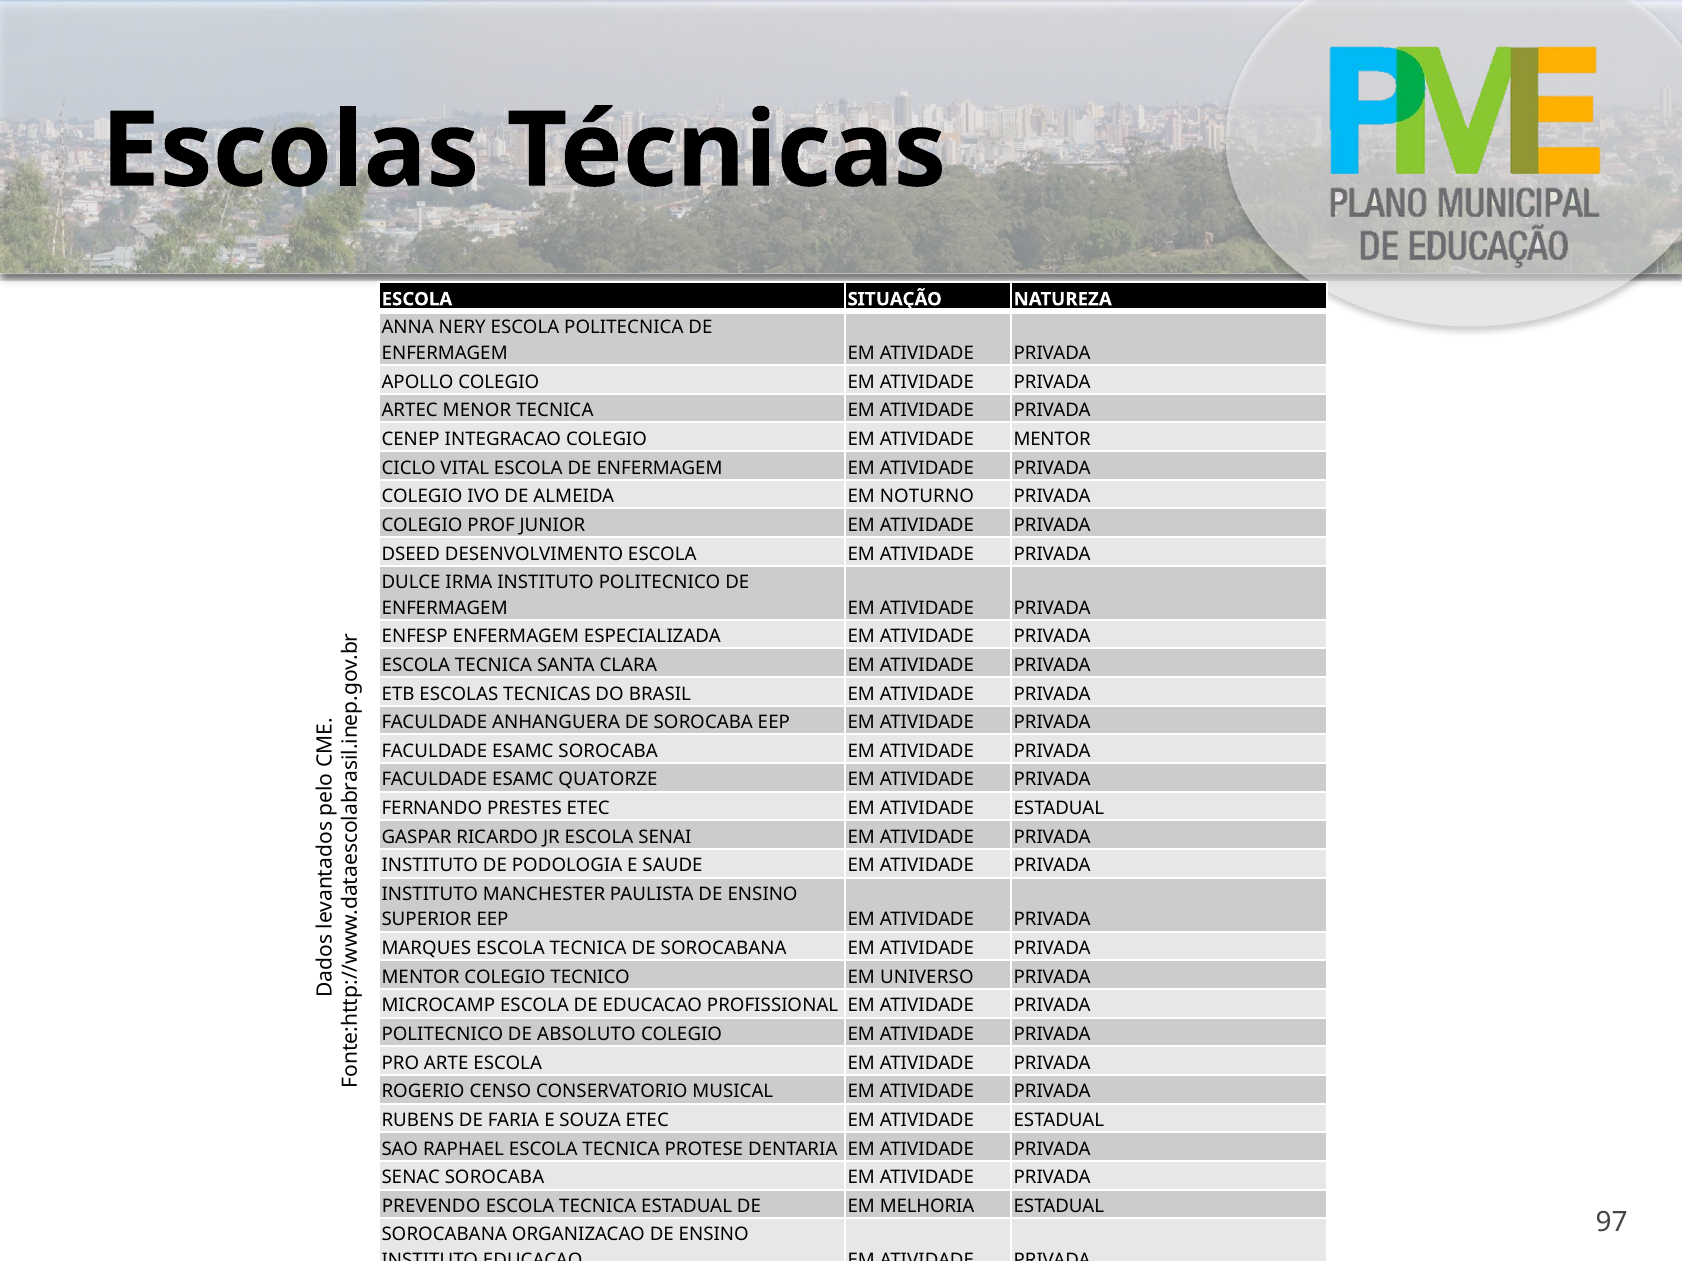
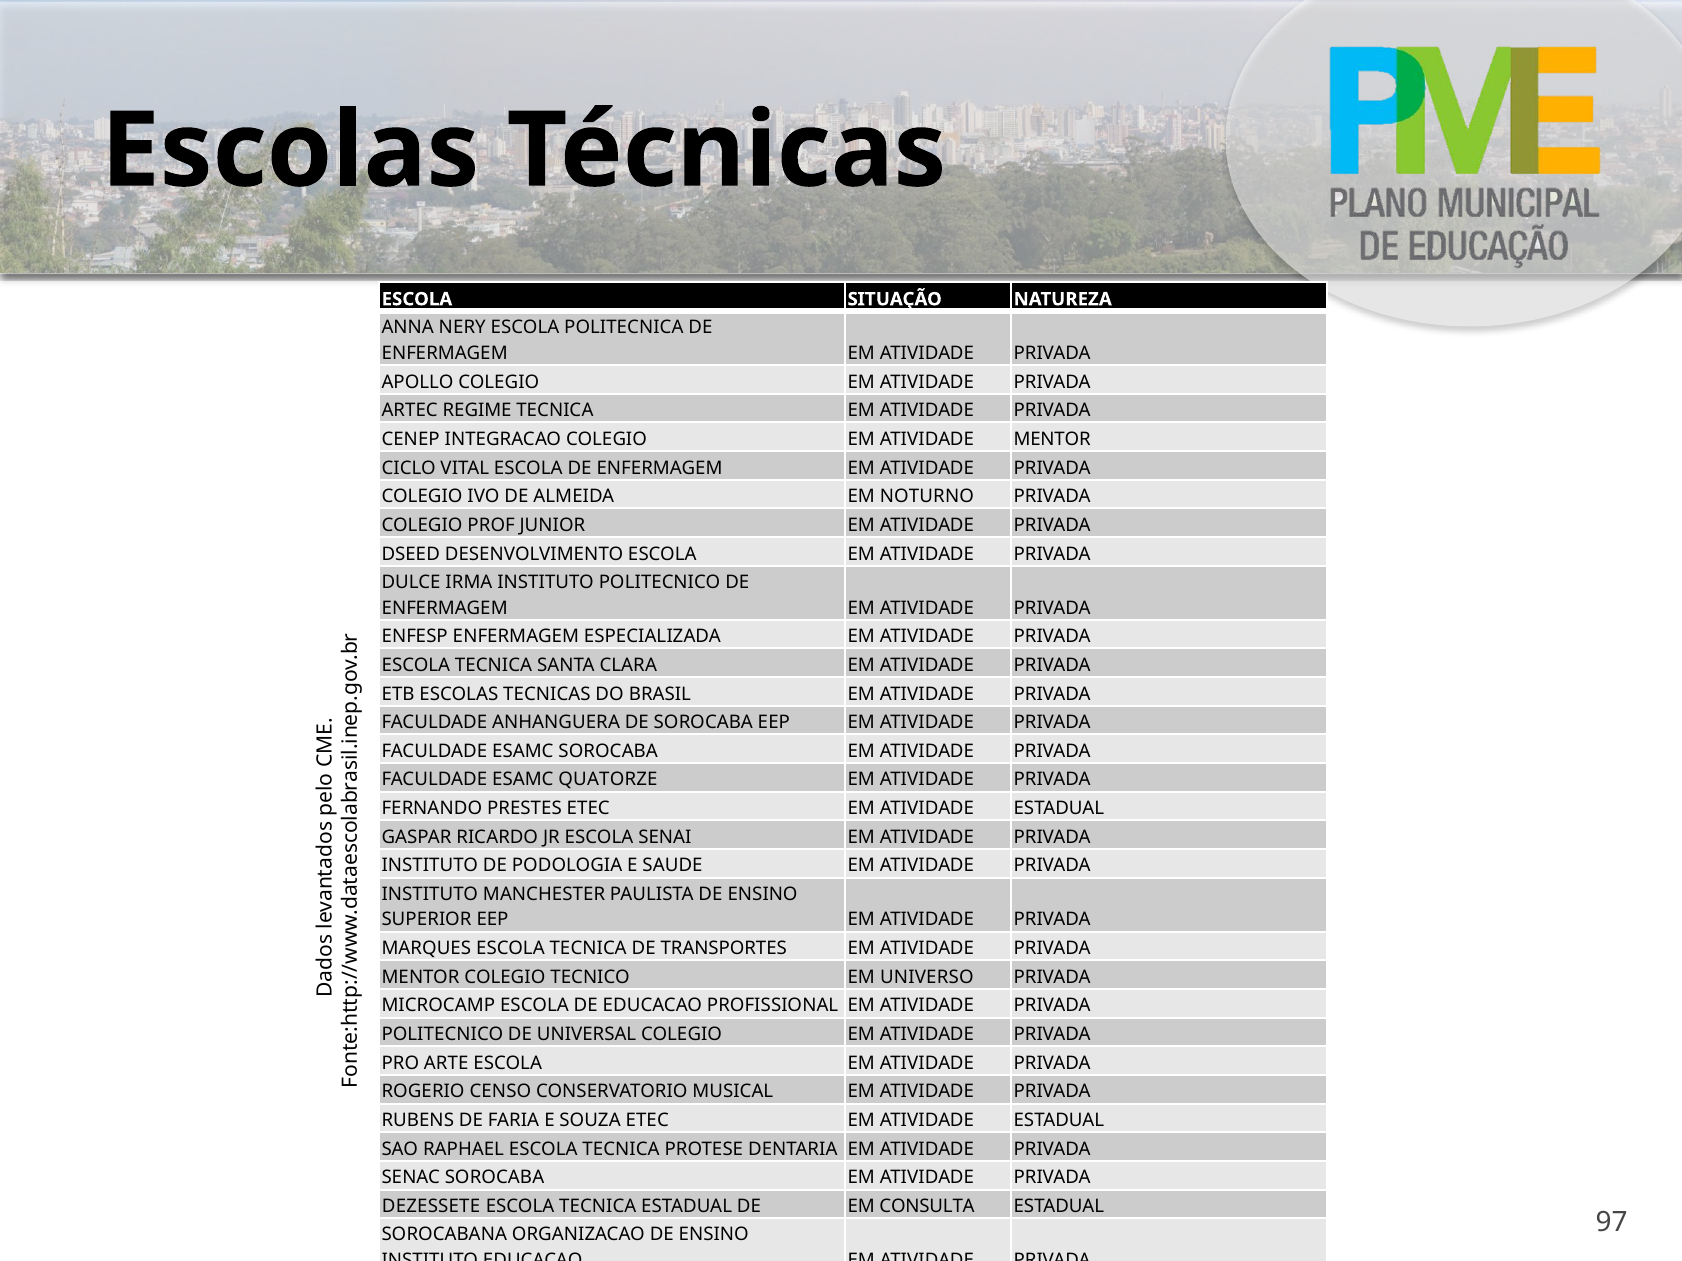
MENOR: MENOR -> REGIME (477, 411)
DE SOROCABANA: SOROCABANA -> TRANSPORTES (724, 949)
ABSOLUTO: ABSOLUTO -> UNIVERSAL (587, 1035)
PREVENDO: PREVENDO -> DEZESSETE (431, 1207)
MELHORIA: MELHORIA -> CONSULTA (927, 1207)
